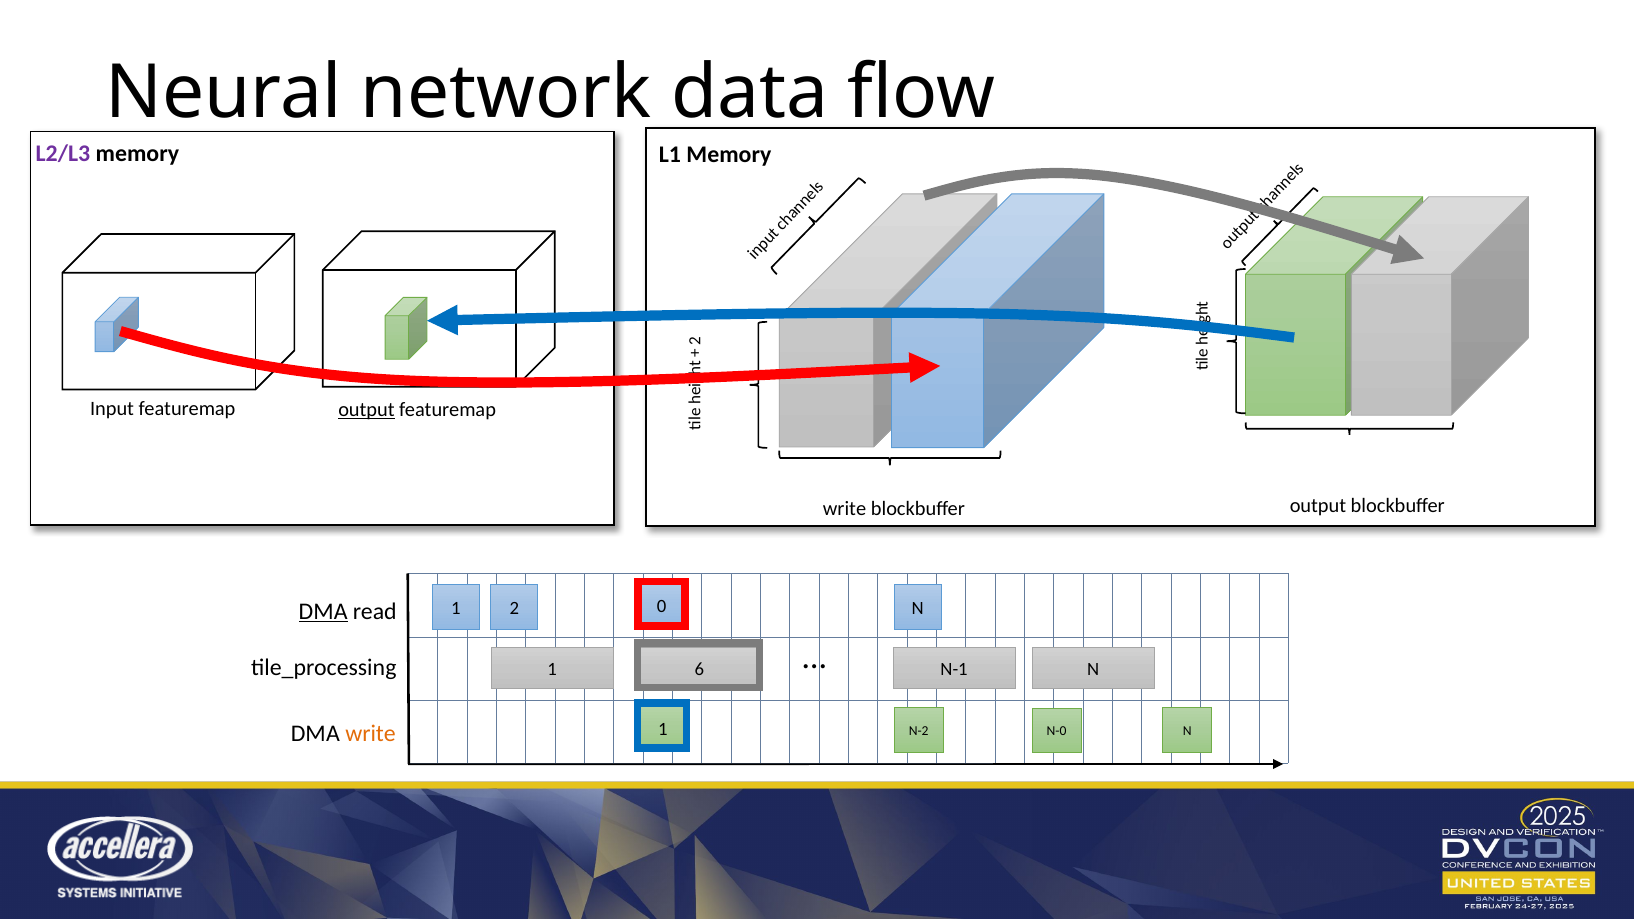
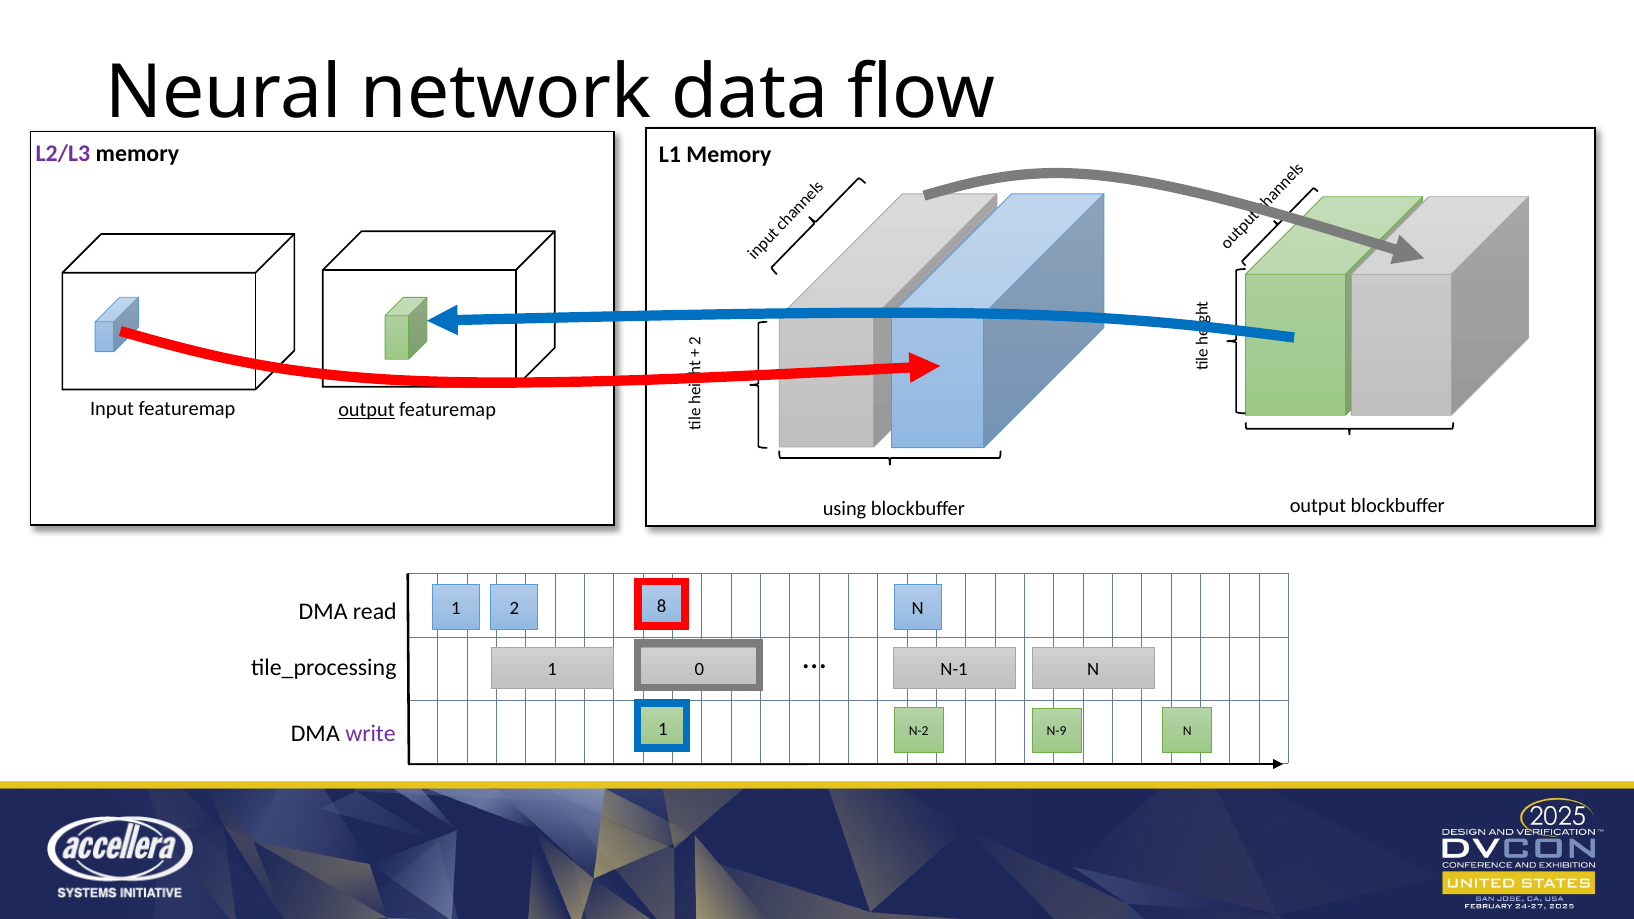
write: write -> using (845, 509)
0: 0 -> 8 (662, 606)
DMA underline: present -> none (323, 612)
6: 6 -> 0 (699, 670)
write colour: orange -> purple (370, 734)
N-0: N-0 -> N-9 (1057, 732)
